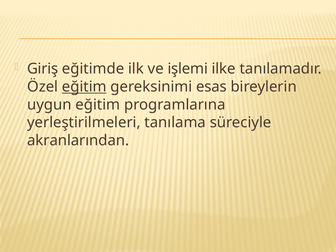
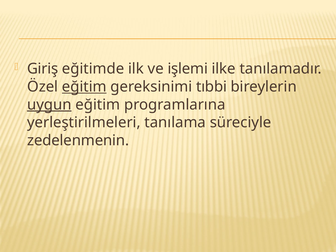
esas: esas -> tıbbi (211, 87)
uygun underline: none -> present (49, 105)
akranlarından: akranlarından -> zedelenmenin (78, 140)
